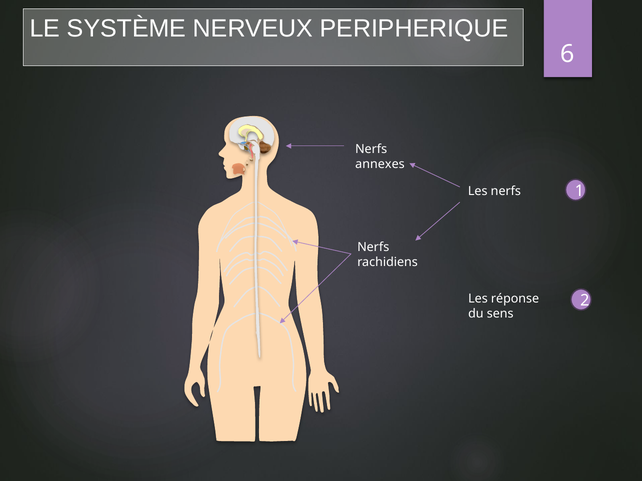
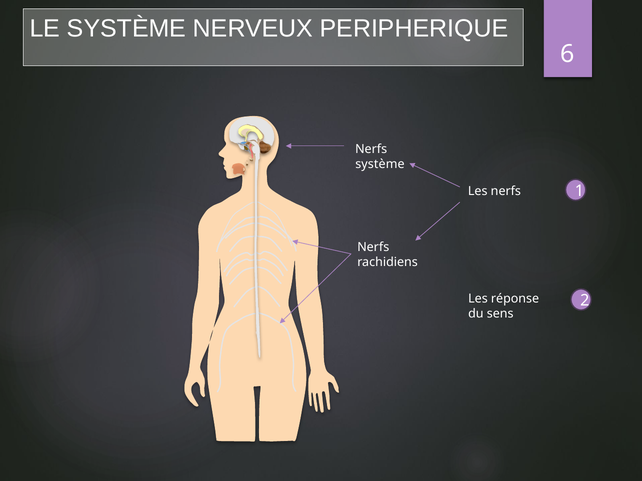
annexes: annexes -> système (380, 164)
